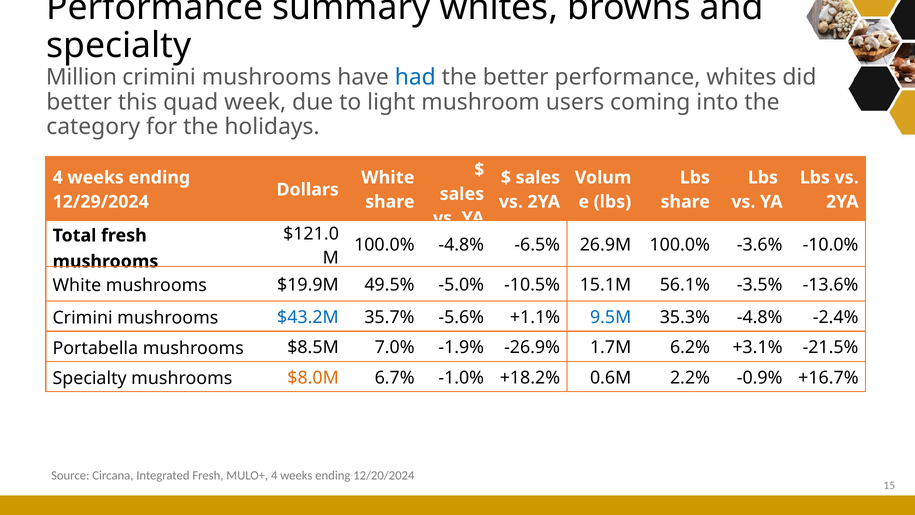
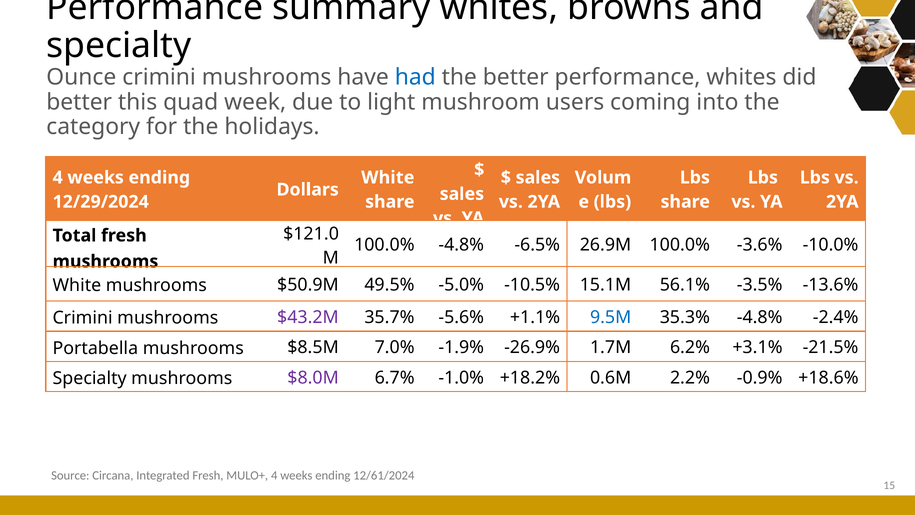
Million: Million -> Ounce (81, 77)
$19.9M: $19.9M -> $50.9M (308, 285)
$43.2M colour: blue -> purple (308, 317)
$8.0M colour: orange -> purple (313, 377)
+16.7%: +16.7% -> +18.6% (828, 377)
12/20/2024: 12/20/2024 -> 12/61/2024 (384, 475)
